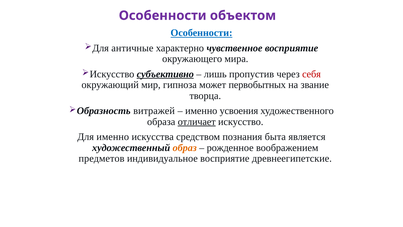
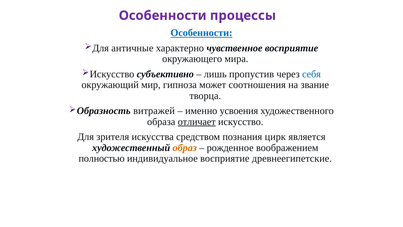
объектом: объектом -> процессы (243, 16)
субъективно underline: present -> none (165, 74)
себя colour: red -> blue (312, 74)
первобытных: первобытных -> соотношения (257, 85)
Для именно: именно -> зрителя (113, 137)
быта: быта -> цирк (275, 137)
предметов: предметов -> полностью (102, 158)
